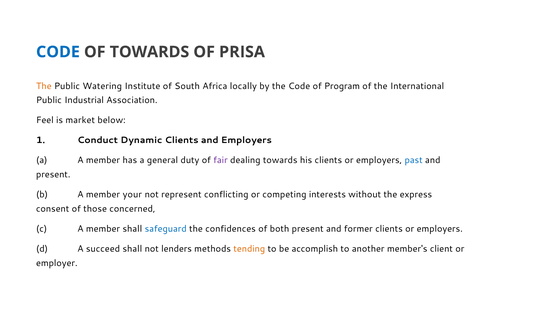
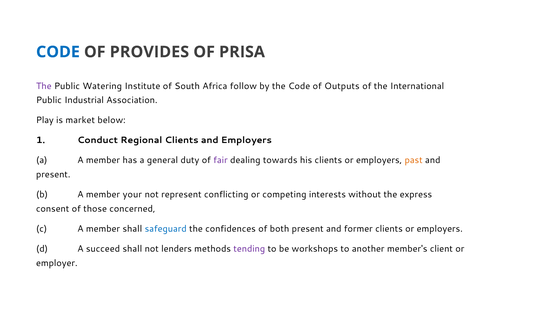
OF TOWARDS: TOWARDS -> PROVIDES (149, 52)
The colour: orange -> purple (44, 86)
locally: locally -> follow (243, 86)
Program: Program -> Outputs (342, 86)
Feel: Feel -> Play (45, 120)
Dynamic: Dynamic -> Regional (141, 140)
past colour: blue -> orange (414, 160)
tending colour: orange -> purple (249, 249)
accomplish: accomplish -> workshops (315, 249)
